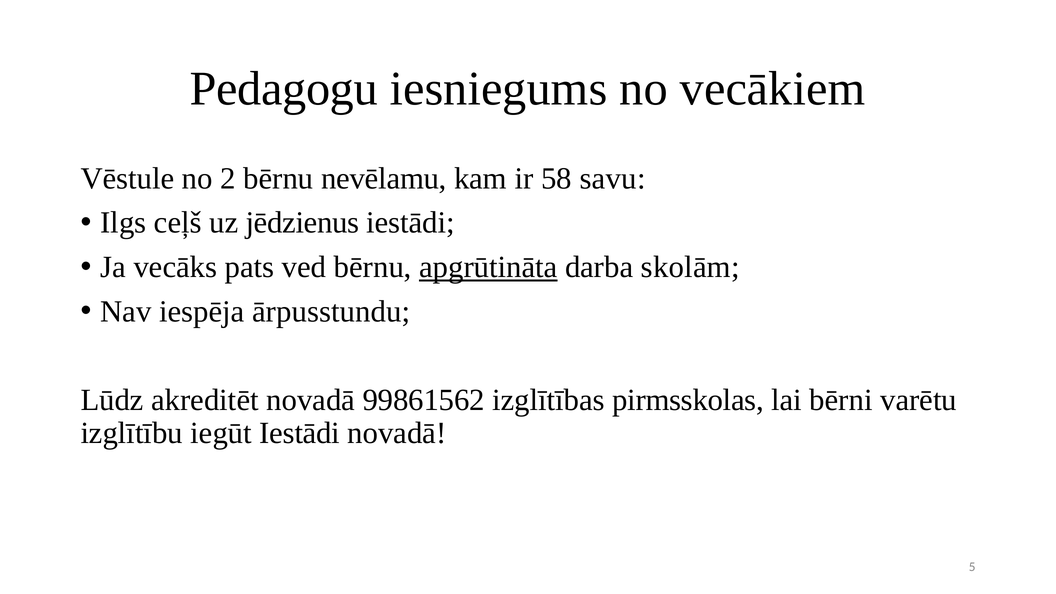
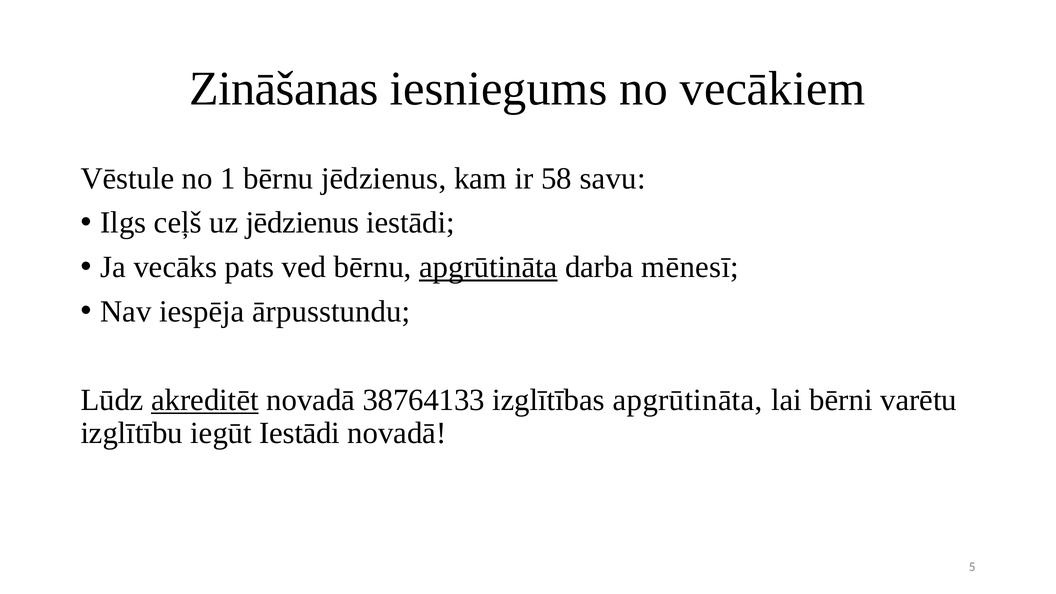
Pedagogu: Pedagogu -> Zināšanas (284, 89)
2: 2 -> 1 (228, 179)
bērnu nevēlamu: nevēlamu -> jēdzienus (384, 179)
skolām: skolām -> mēnesī (690, 267)
akreditēt underline: none -> present (205, 400)
99861562: 99861562 -> 38764133 (424, 400)
izglītības pirmsskolas: pirmsskolas -> apgrūtināta (688, 400)
